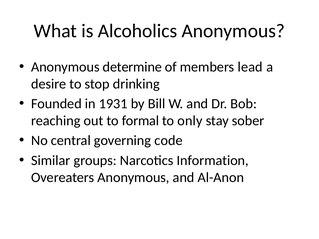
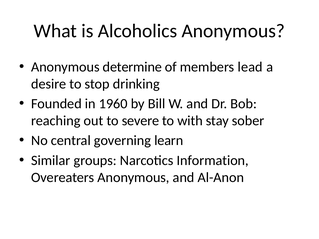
1931: 1931 -> 1960 (113, 104)
formal: formal -> severe (140, 121)
only: only -> with (190, 121)
code: code -> learn (169, 141)
